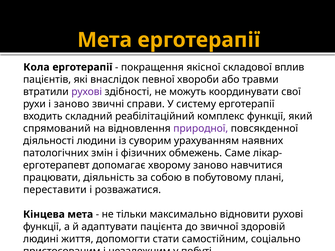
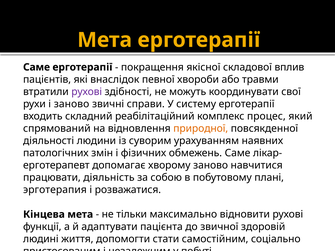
Кола: Кола -> Саме (37, 67)
комплекс функції: функції -> процес (266, 116)
природної colour: purple -> orange (201, 129)
переставити: переставити -> эрготерапия (55, 190)
